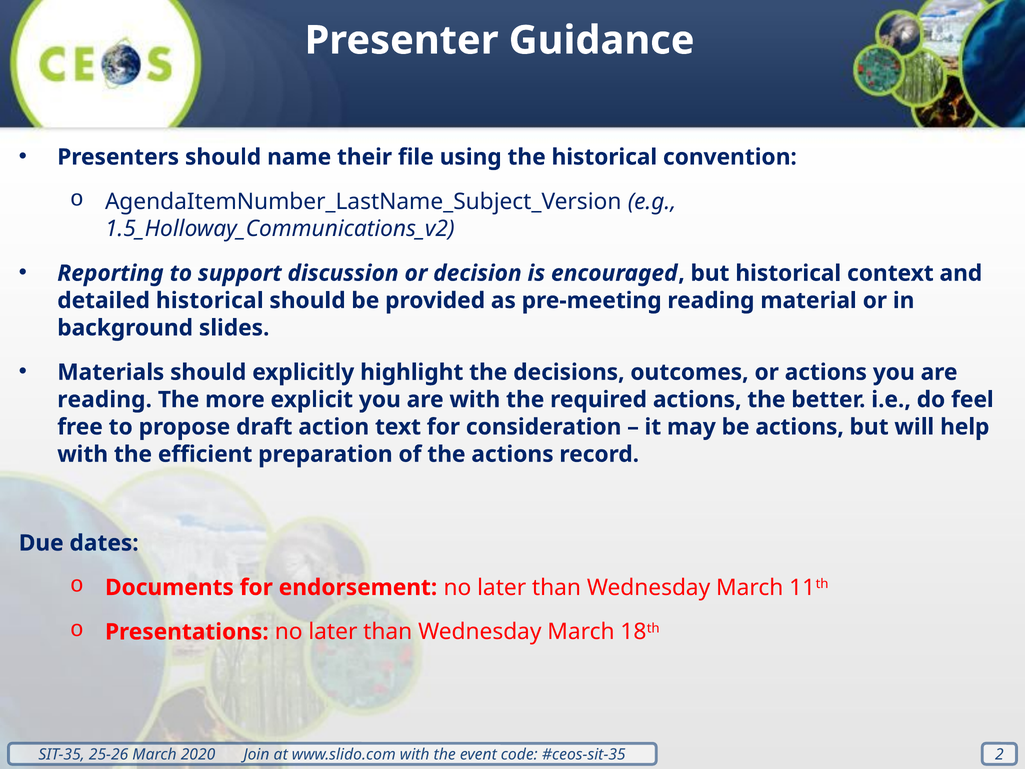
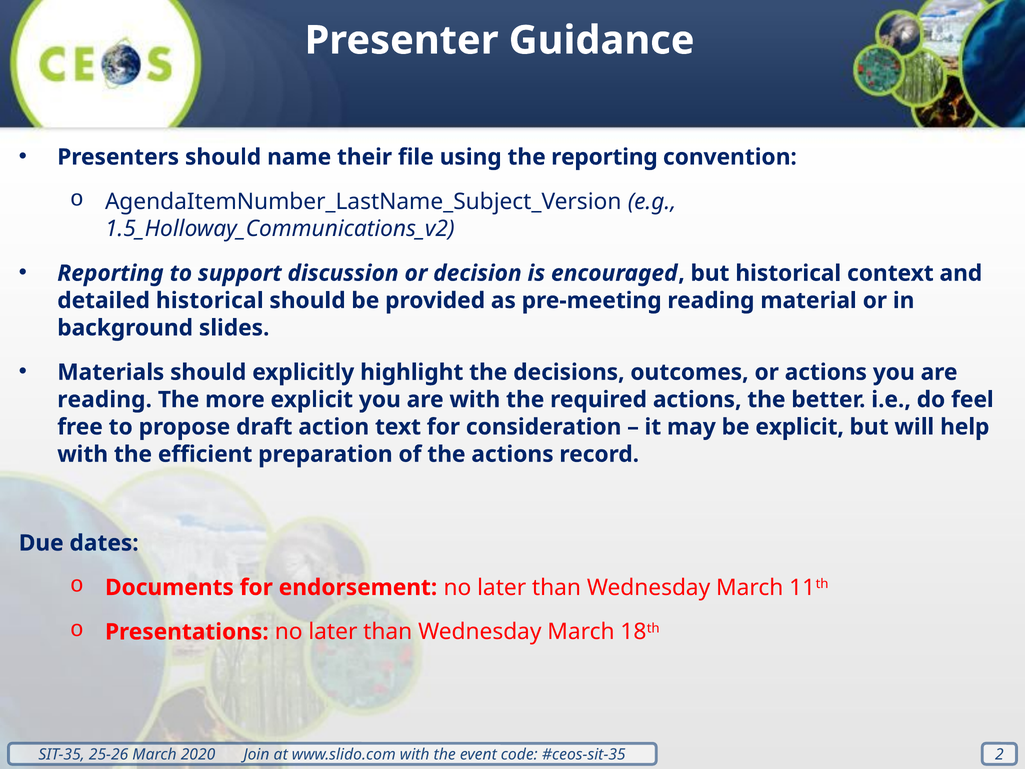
the historical: historical -> reporting (604, 157)
be actions: actions -> explicit (800, 427)
